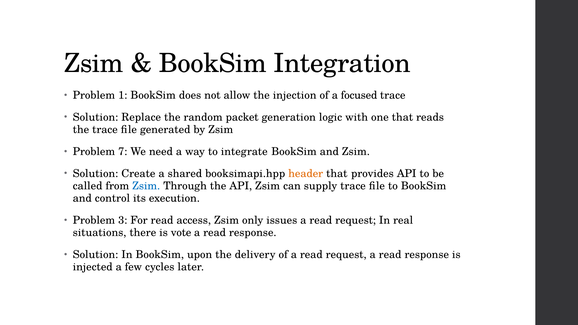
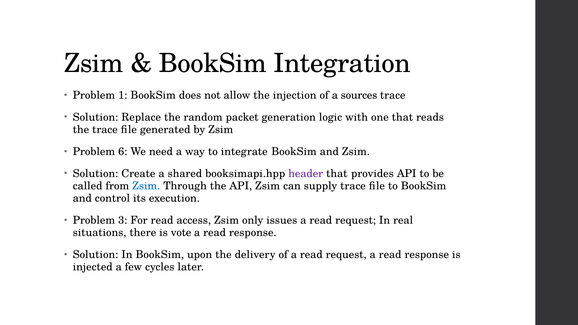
focused: focused -> sources (359, 95)
7: 7 -> 6 (123, 152)
header colour: orange -> purple (306, 174)
